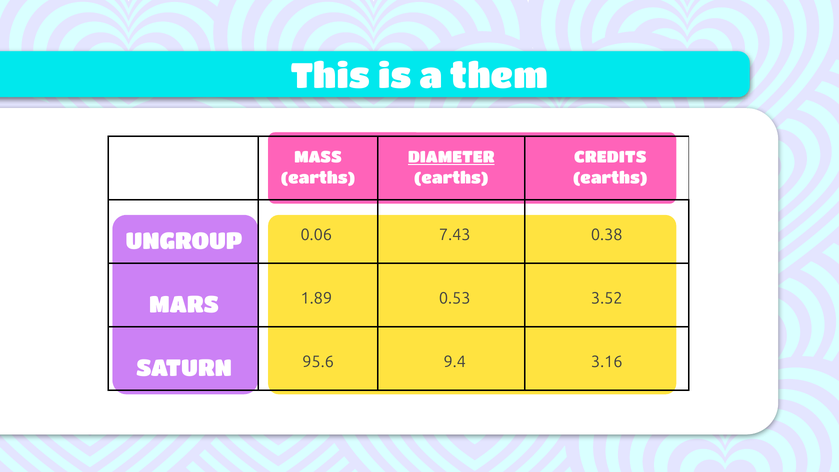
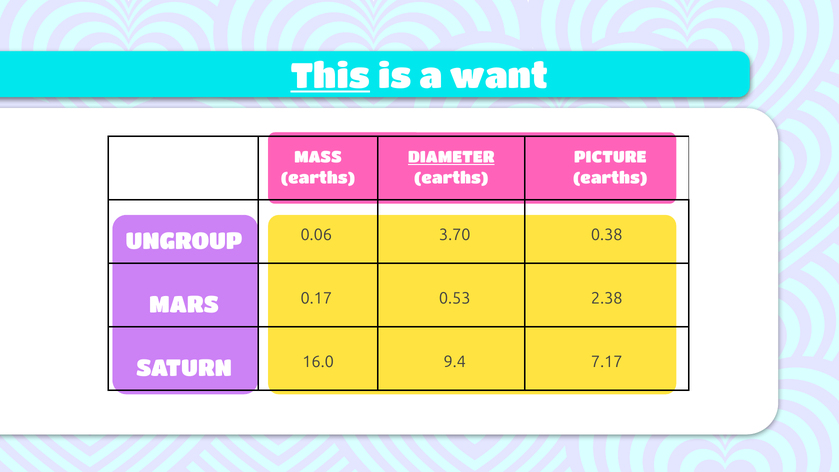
This underline: none -> present (330, 77)
them: them -> want (499, 77)
CREDITS: CREDITS -> PICTURE (610, 157)
7.43: 7.43 -> 3.70 (455, 235)
1.89: 1.89 -> 0.17 (316, 298)
3.52: 3.52 -> 2.38 (607, 298)
95.6: 95.6 -> 16.0 (318, 362)
3.16: 3.16 -> 7.17 (607, 362)
